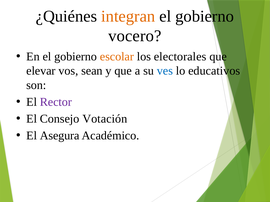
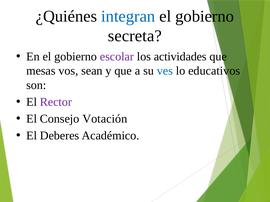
integran colour: orange -> blue (128, 16)
vocero: vocero -> secreta (135, 36)
escolar colour: orange -> purple (117, 57)
electorales: electorales -> actividades (180, 57)
elevar: elevar -> mesas (41, 71)
Asegura: Asegura -> Deberes (60, 136)
